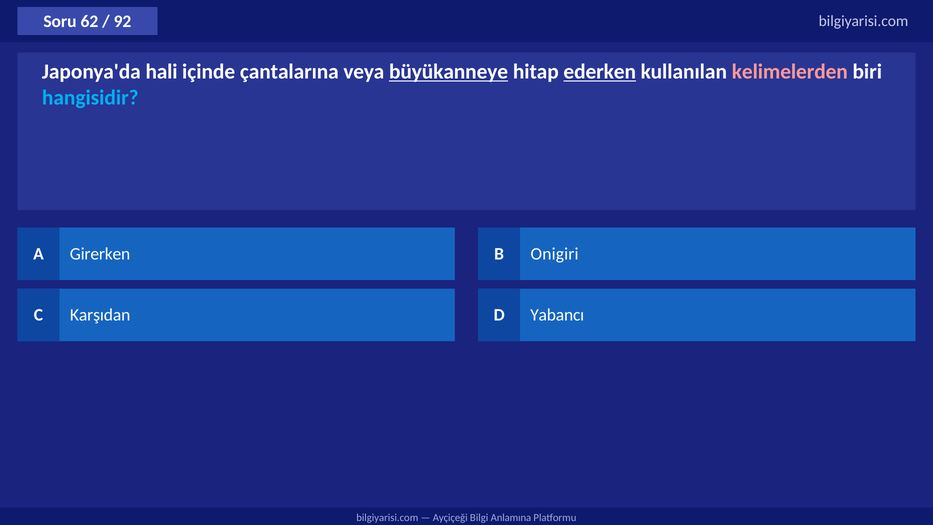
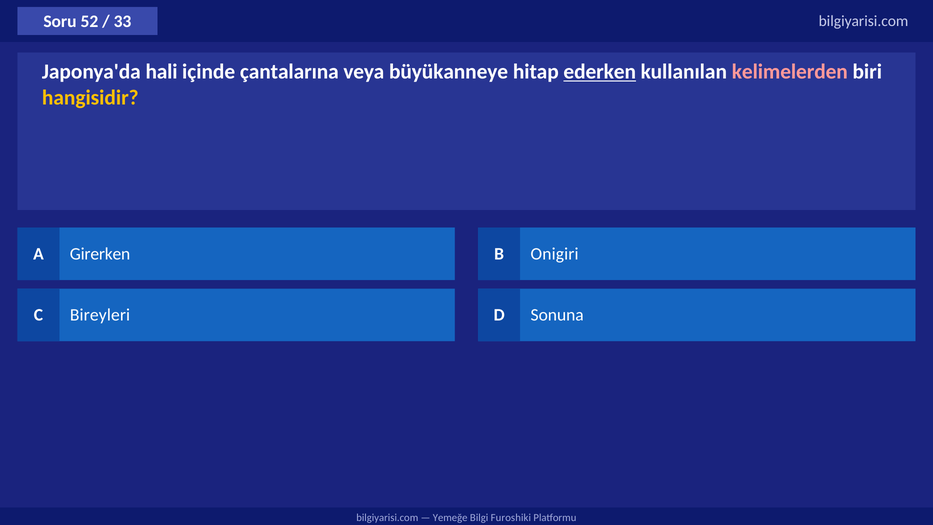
62: 62 -> 52 (89, 21)
92: 92 -> 33 (122, 21)
büyükanneye underline: present -> none (449, 72)
hangisidir colour: light blue -> yellow (90, 98)
Karşıdan: Karşıdan -> Bireyleri (100, 315)
Yabancı: Yabancı -> Sonuna (557, 315)
Ayçiçeği: Ayçiçeği -> Yemeğe (450, 518)
Anlamına: Anlamına -> Furoshiki (511, 518)
